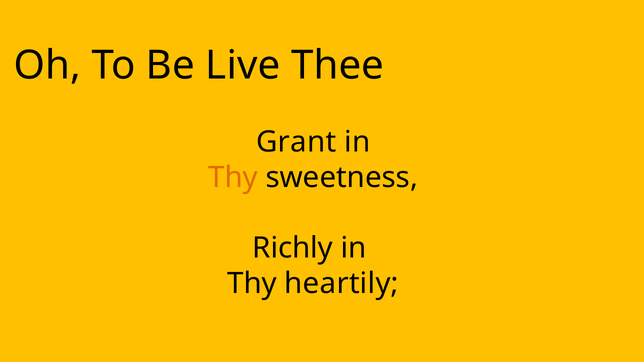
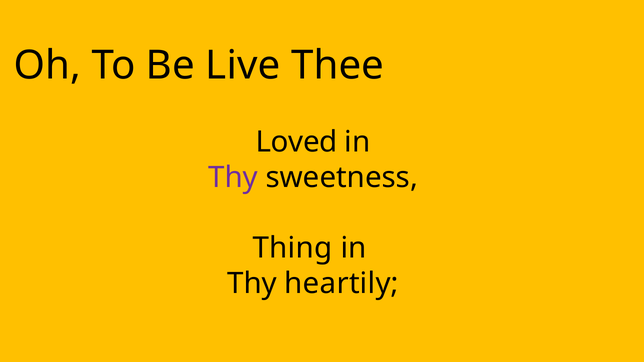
Grant: Grant -> Loved (297, 142)
Thy colour: orange -> purple (233, 177)
Richly: Richly -> Thing (292, 248)
